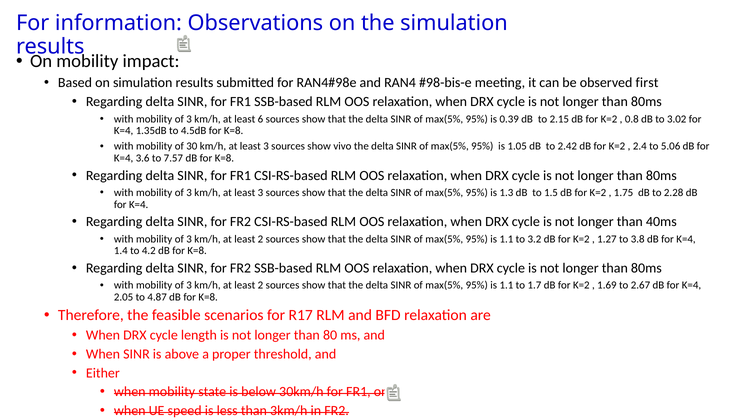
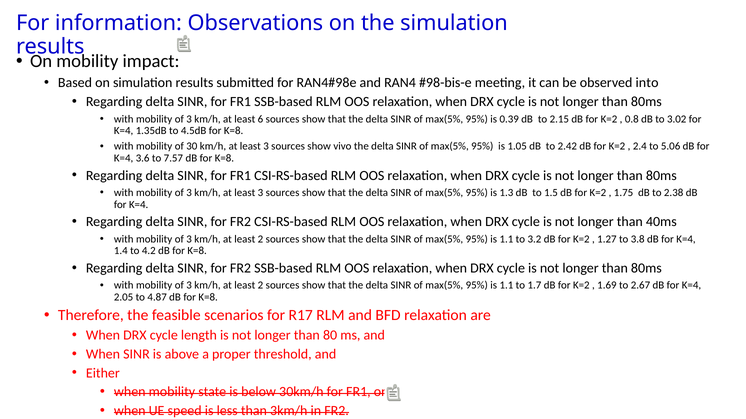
first: first -> into (647, 83)
2.28: 2.28 -> 2.38 (674, 193)
